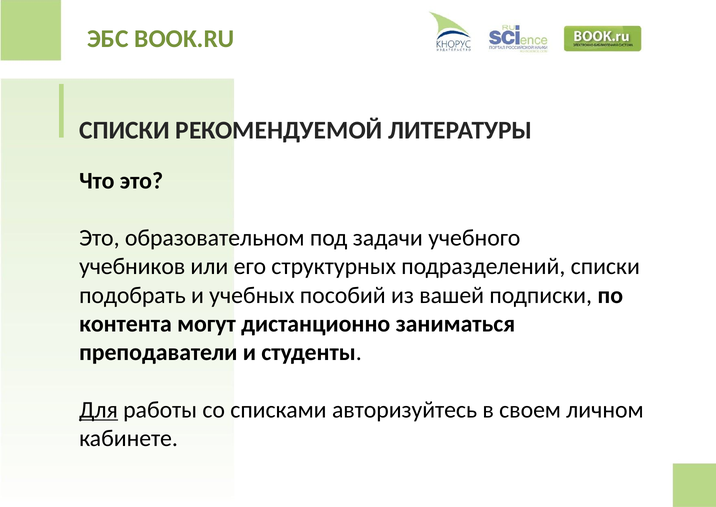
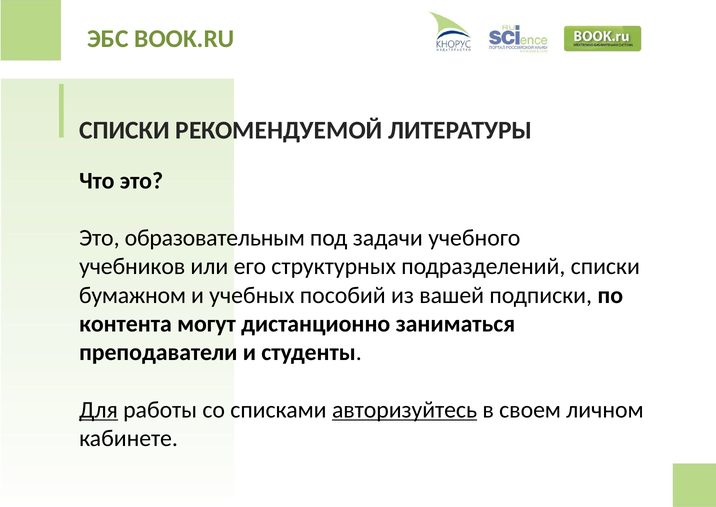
образовательном: образовательном -> образовательным (215, 238)
подобрать: подобрать -> бумажном (132, 295)
авторизуйтесь underline: none -> present (405, 409)
